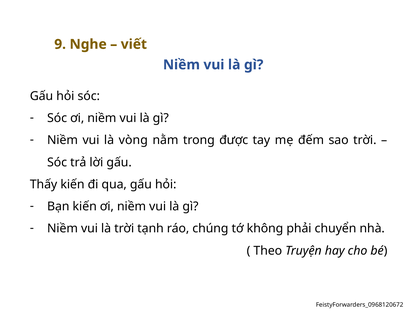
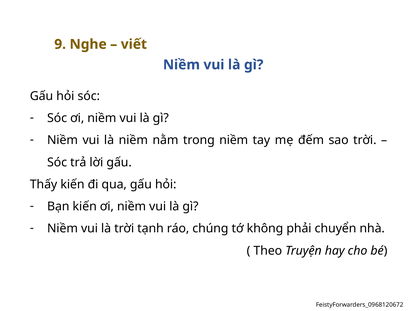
là vòng: vòng -> niềm (133, 140)
trong được: được -> niềm (234, 140)
